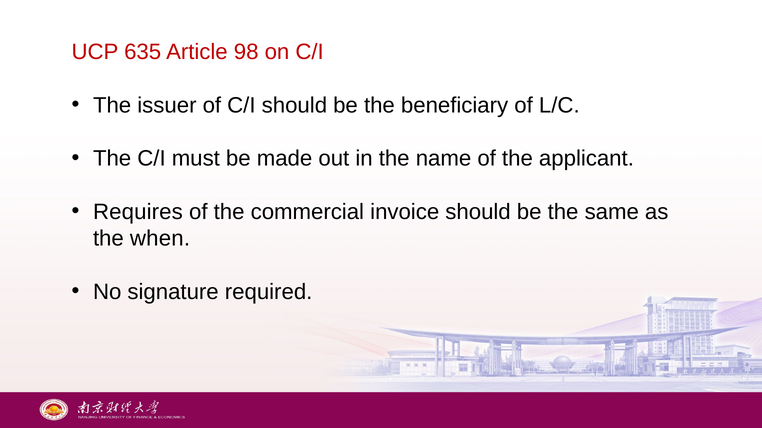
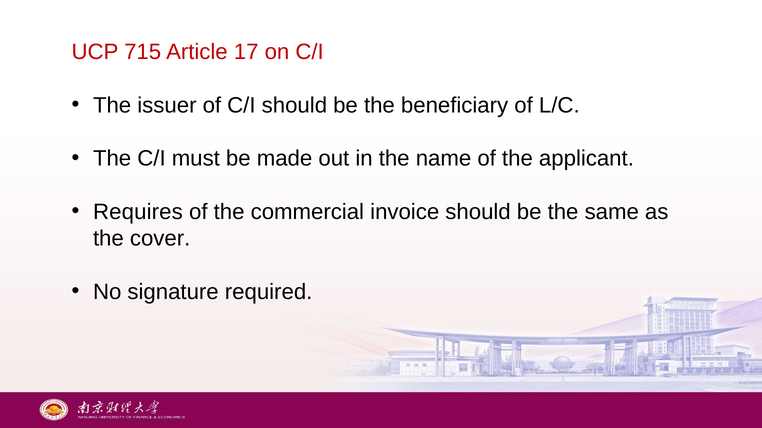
635: 635 -> 715 (143, 52)
98: 98 -> 17 (246, 52)
when: when -> cover (160, 239)
